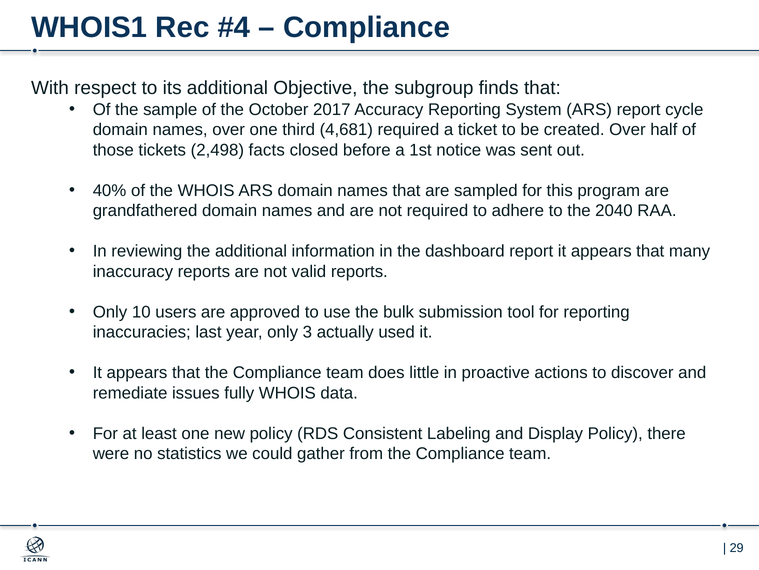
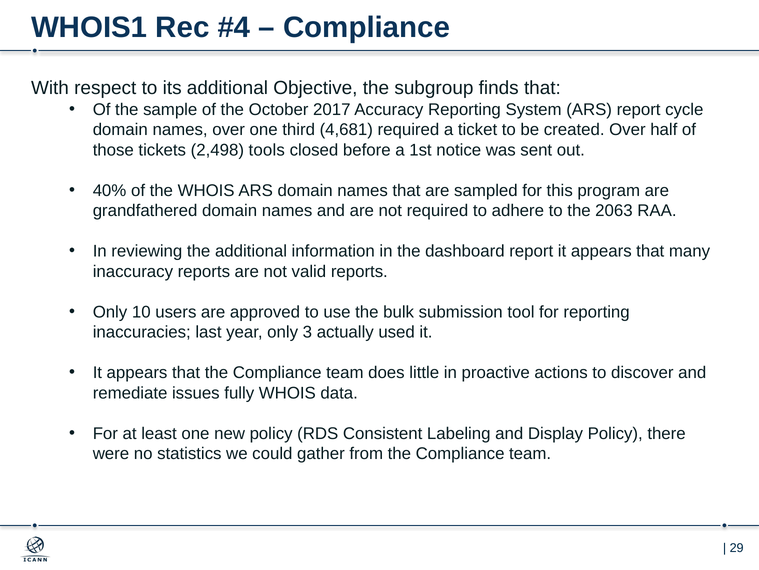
facts: facts -> tools (267, 150)
2040: 2040 -> 2063 (614, 211)
